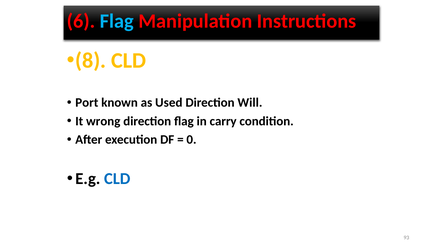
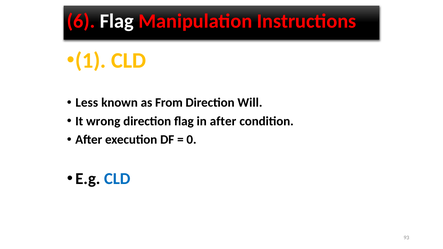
Flag colour: light blue -> white (117, 21)
8: 8 -> 1 (91, 61)
Port: Port -> Less (87, 103)
Used: Used -> From (169, 103)
in carry: carry -> after (223, 121)
